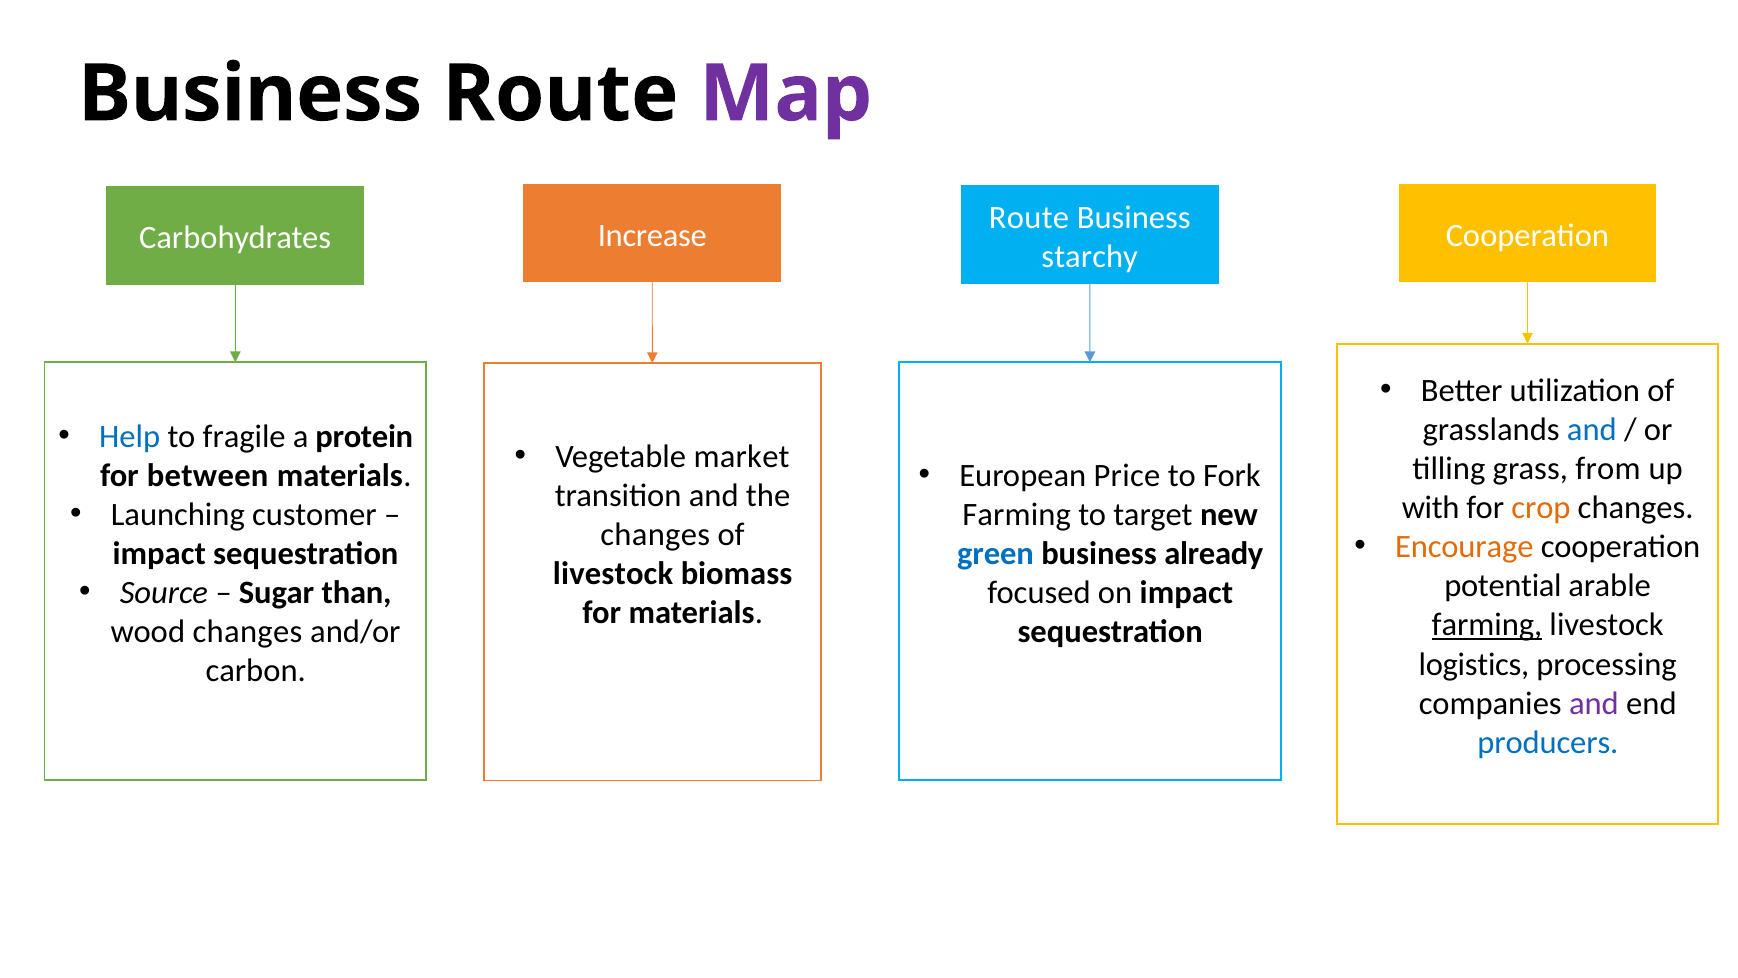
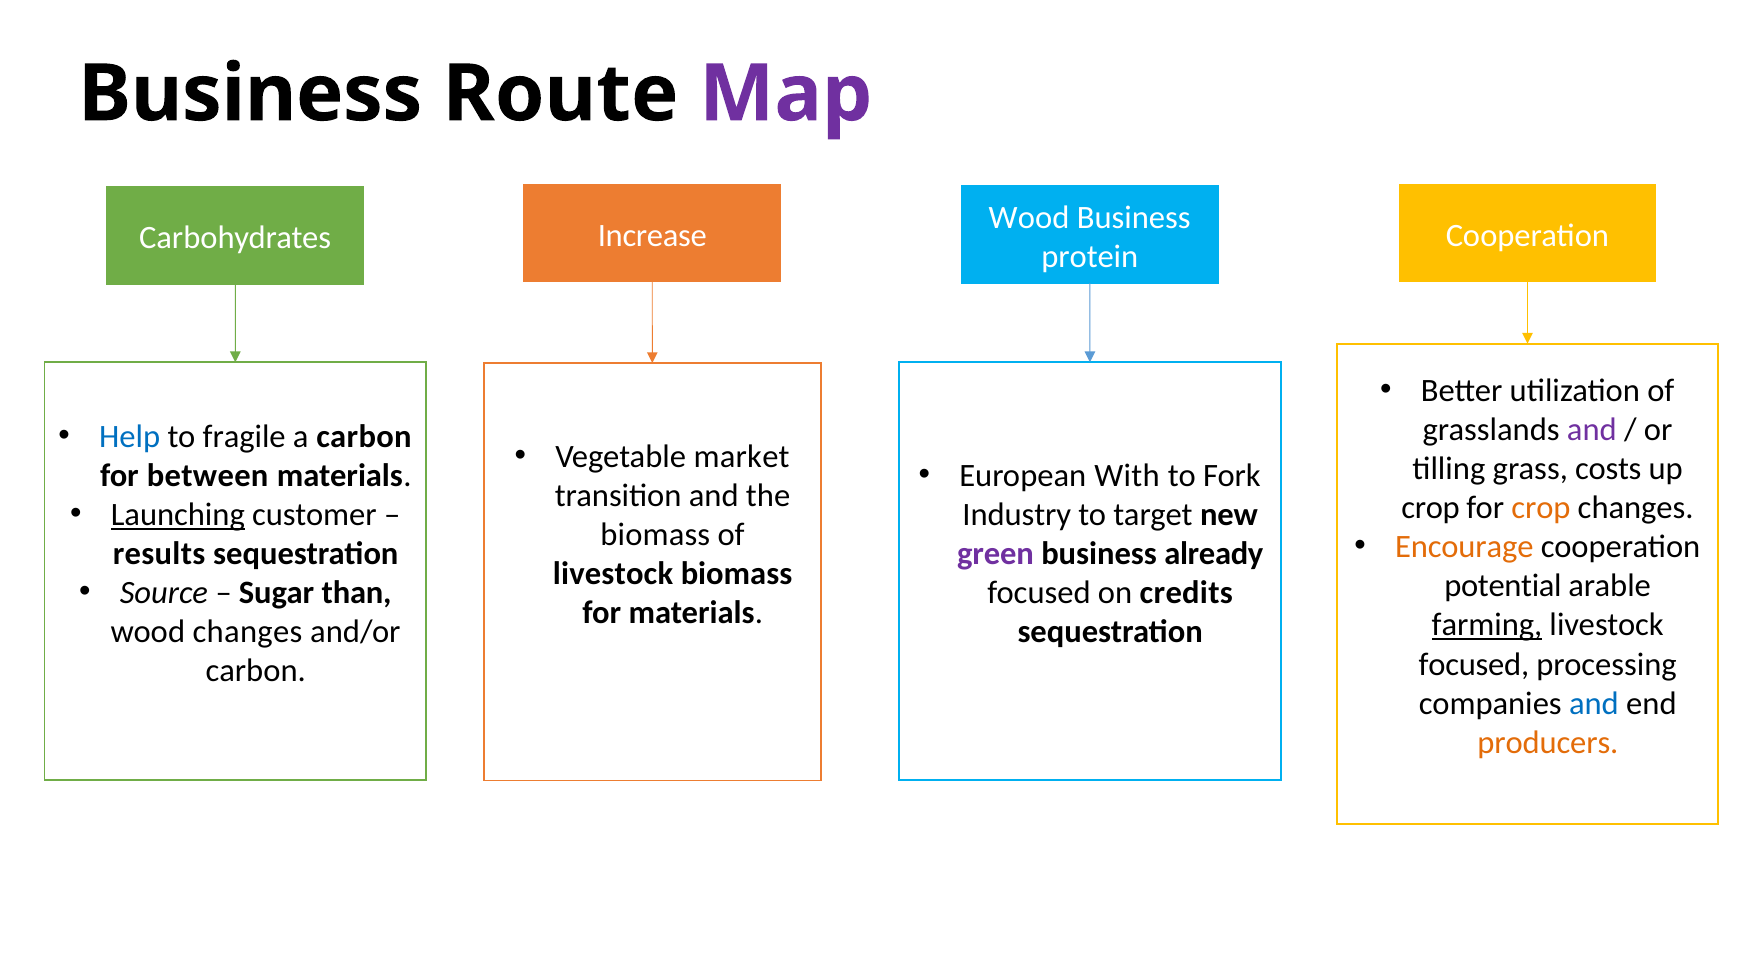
Route: Route -> Wood (1029, 217)
starchy: starchy -> protein (1090, 256)
and colour: blue -> purple (1592, 429)
a protein: protein -> carbon (364, 436)
from: from -> costs (1608, 469)
Price: Price -> With (1127, 475)
with: with -> crop (1431, 508)
Launching underline: none -> present (178, 514)
Farming: Farming -> Industry (1017, 514)
changes: changes -> biomass (655, 535)
impact: impact -> results (159, 553)
green colour: blue -> purple (996, 553)
on impact: impact -> credits (1186, 593)
logistics: logistics -> focused (1474, 664)
and colour: purple -> blue (1594, 703)
producers colour: blue -> orange (1548, 742)
